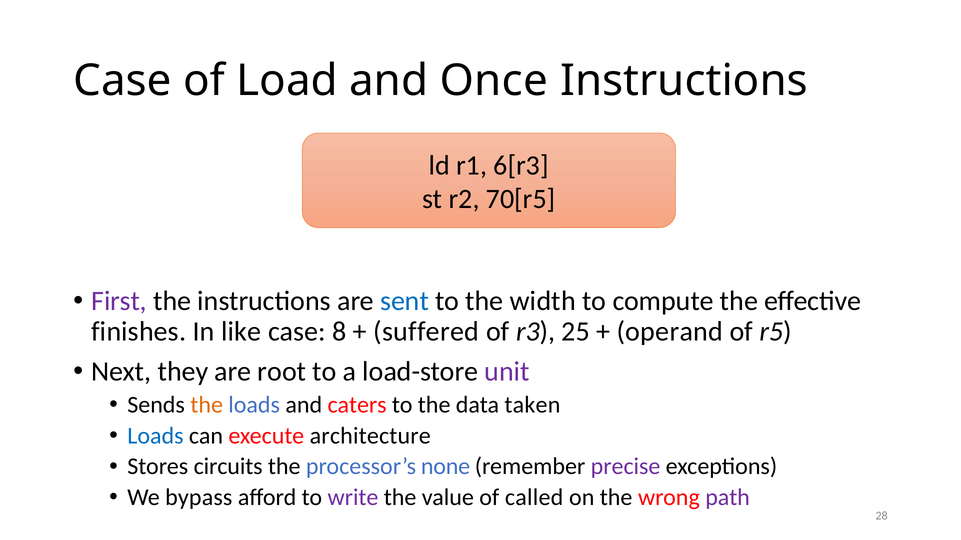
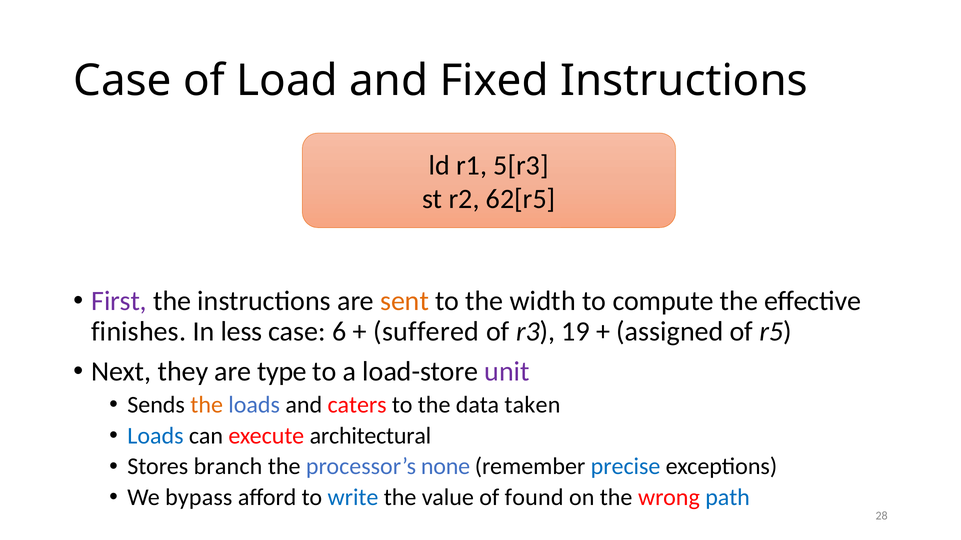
Once: Once -> Fixed (494, 81)
6[r3: 6[r3 -> 5[r3 (521, 166)
70[r5: 70[r5 -> 62[r5 (521, 199)
sent colour: blue -> orange (405, 301)
like: like -> less (241, 332)
8: 8 -> 6 (339, 332)
25: 25 -> 19 (576, 332)
operand: operand -> assigned (670, 332)
root: root -> type (282, 372)
architecture: architecture -> architectural (370, 436)
circuits: circuits -> branch (228, 467)
precise colour: purple -> blue (626, 467)
write colour: purple -> blue (353, 498)
called: called -> found (534, 498)
path colour: purple -> blue (728, 498)
